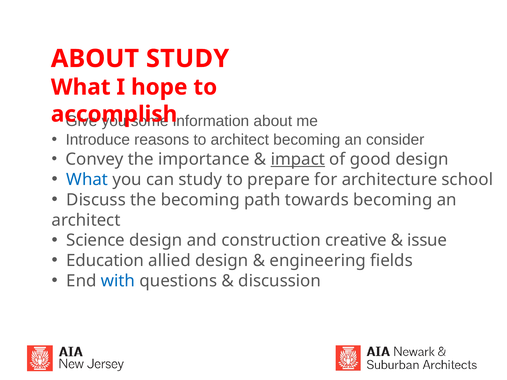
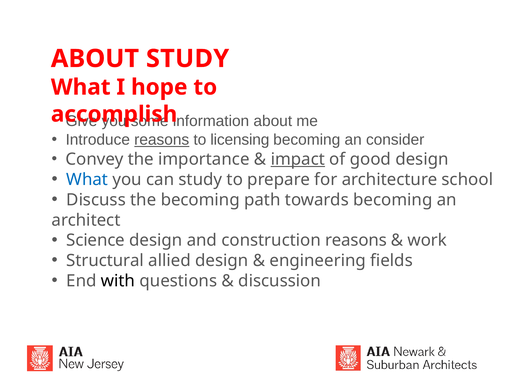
reasons underline: none -> present (162, 140)
to architect: architect -> licensing (240, 140)
construction creative: creative -> reasons (356, 241)
issue: issue -> work (427, 241)
Education: Education -> Structural (105, 261)
with colour: blue -> black (118, 281)
